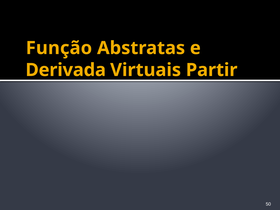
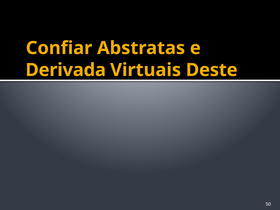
Função: Função -> Confiar (59, 48)
Partir: Partir -> Deste (212, 70)
